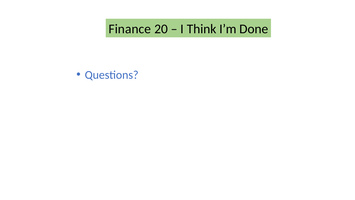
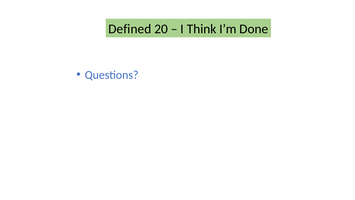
Finance: Finance -> Defined (130, 29)
